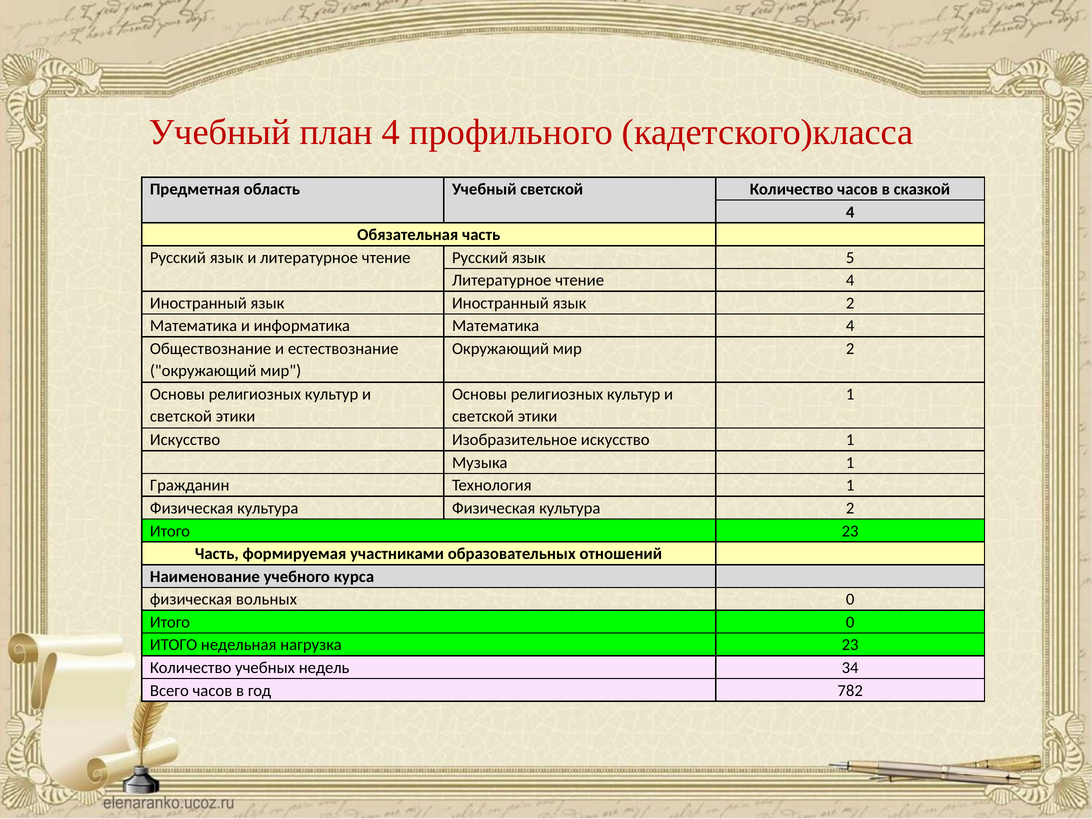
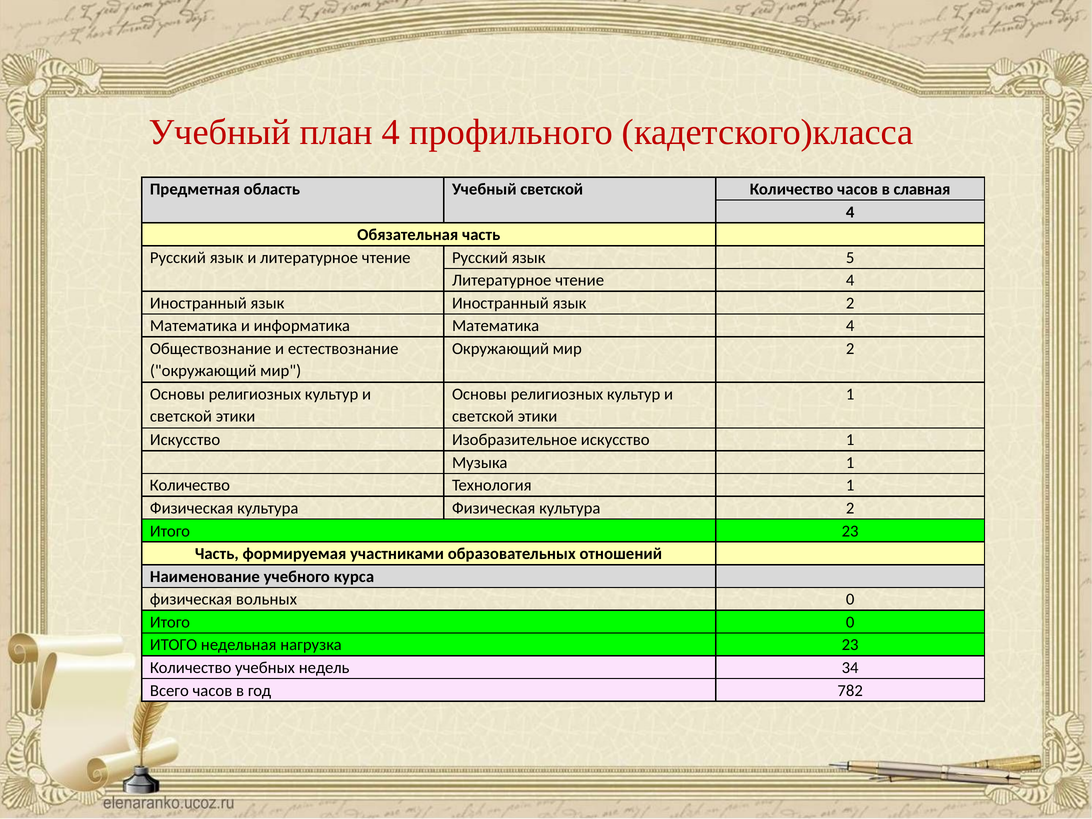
сказкой: сказкой -> славная (922, 189)
Гражданин: Гражданин -> Количество (190, 485)
